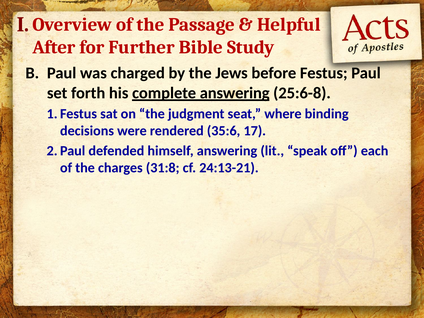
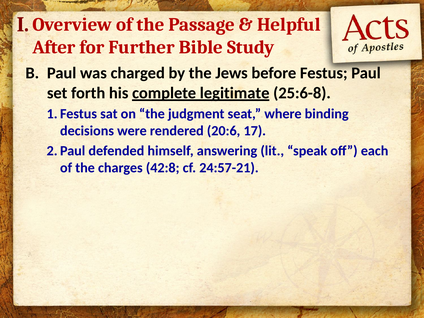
complete answering: answering -> legitimate (235, 93)
35:6: 35:6 -> 20:6 (224, 131)
31:8: 31:8 -> 42:8 (163, 168)
24:13-21: 24:13-21 -> 24:57-21 (229, 168)
